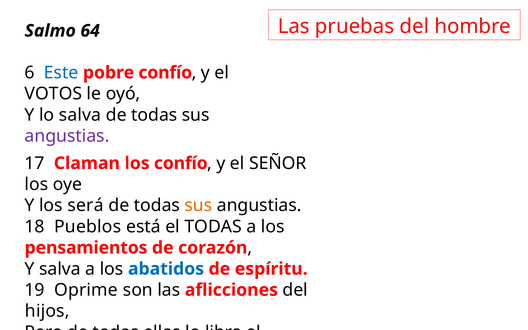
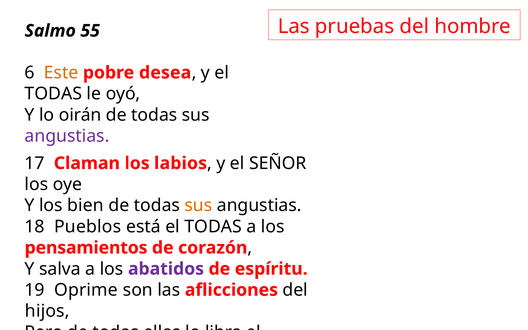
64: 64 -> 55 (90, 31)
Este colour: blue -> orange (61, 73)
pobre confío: confío -> desea (165, 73)
VOTOS: VOTOS -> TODAS (53, 94)
lo salva: salva -> oirán (80, 115)
los confío: confío -> labios (181, 163)
será: será -> bien (86, 206)
abatidos colour: blue -> purple (166, 269)
